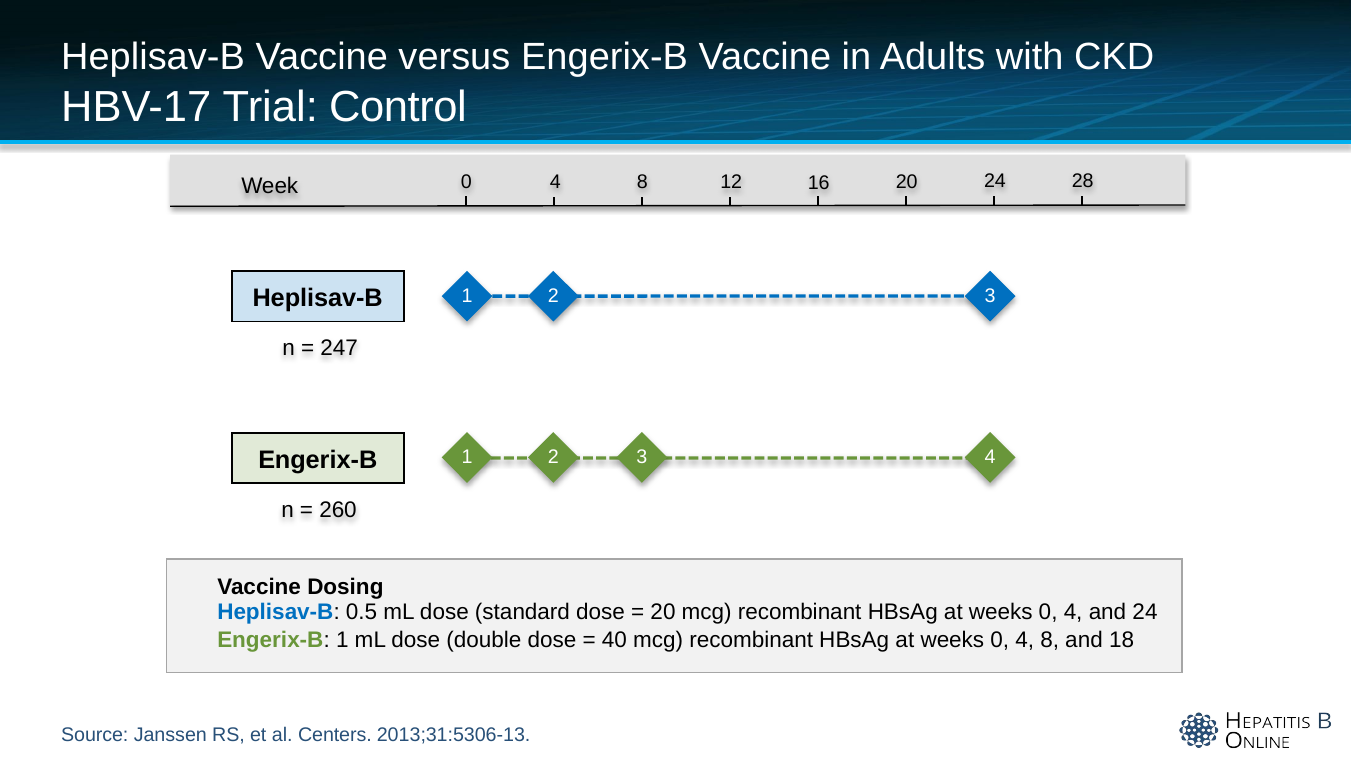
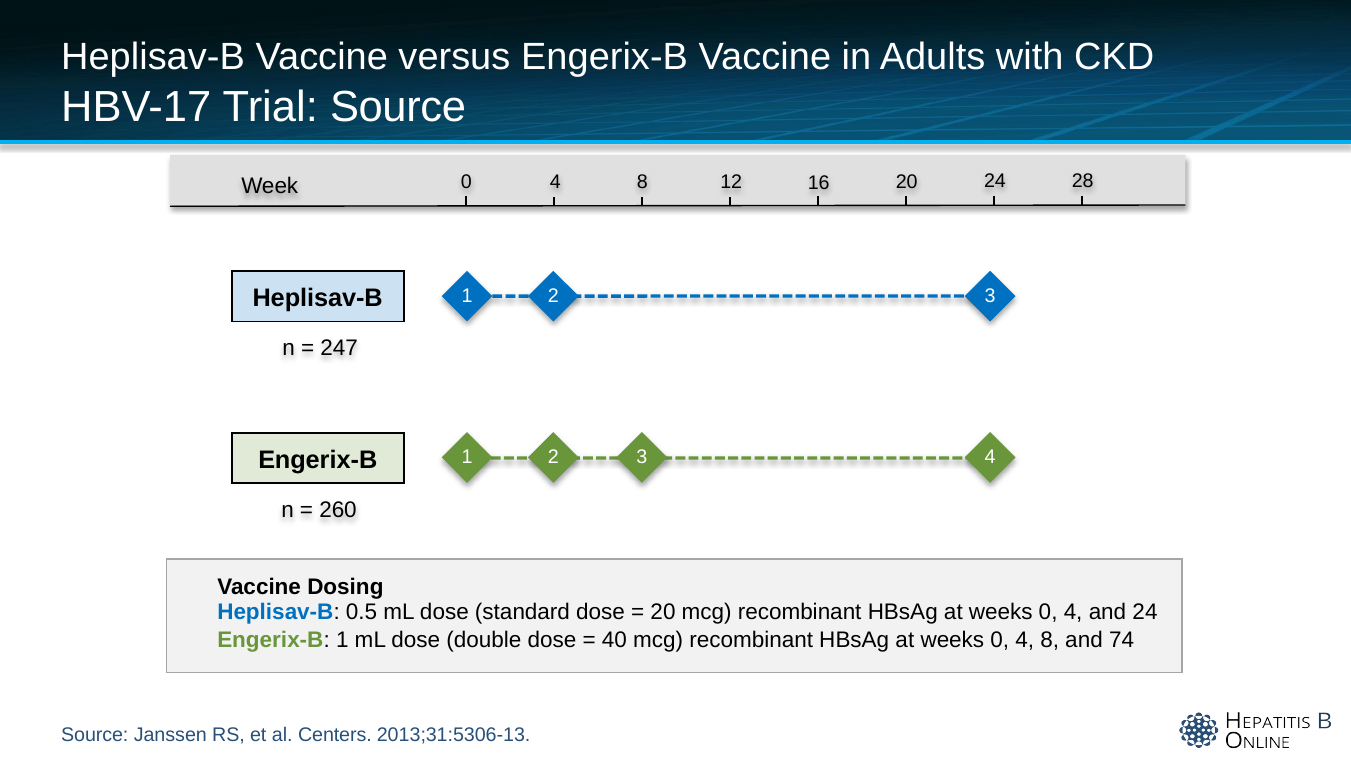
Trial Control: Control -> Source (398, 107)
18: 18 -> 74 (1122, 640)
